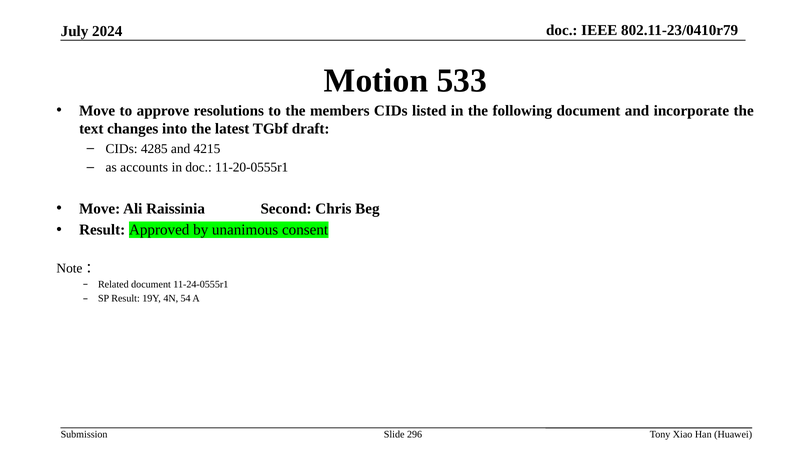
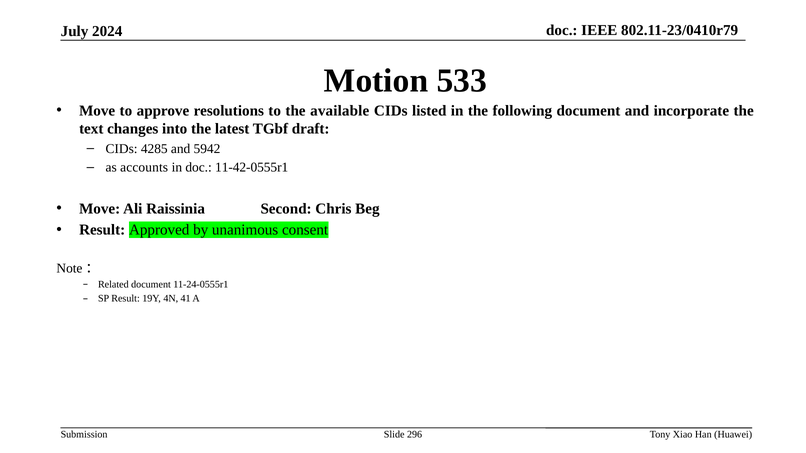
members: members -> available (340, 111)
4215: 4215 -> 5942 (207, 149)
11-20-0555r1: 11-20-0555r1 -> 11-42-0555r1 (252, 168)
54: 54 -> 41 (186, 299)
